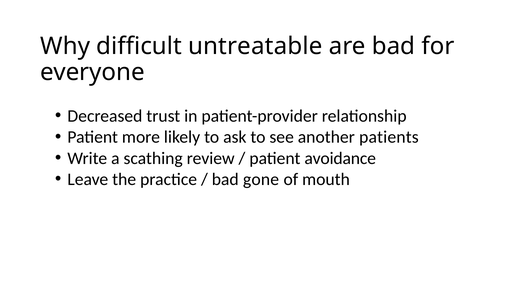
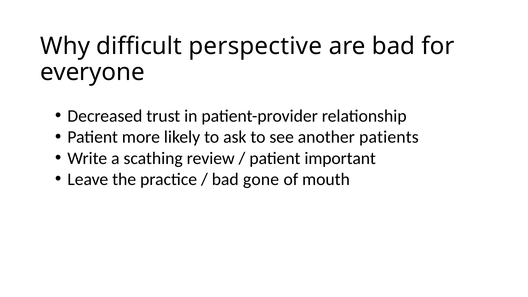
untreatable: untreatable -> perspective (255, 46)
avoidance: avoidance -> important (340, 158)
